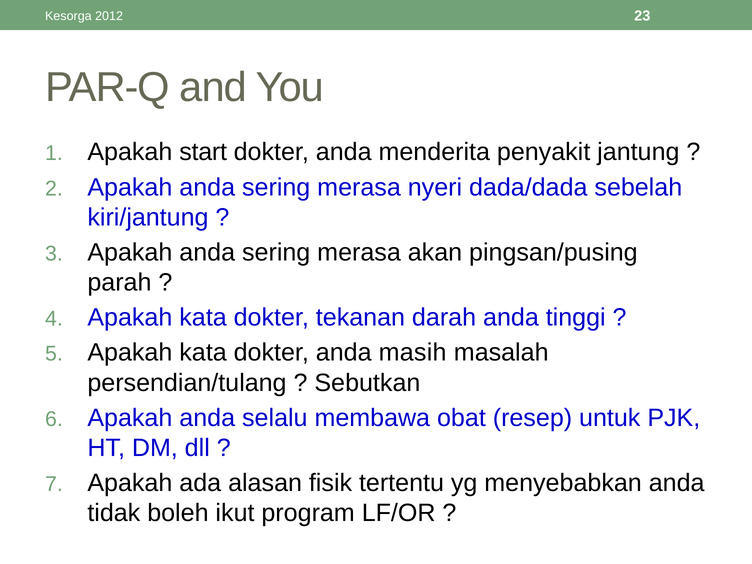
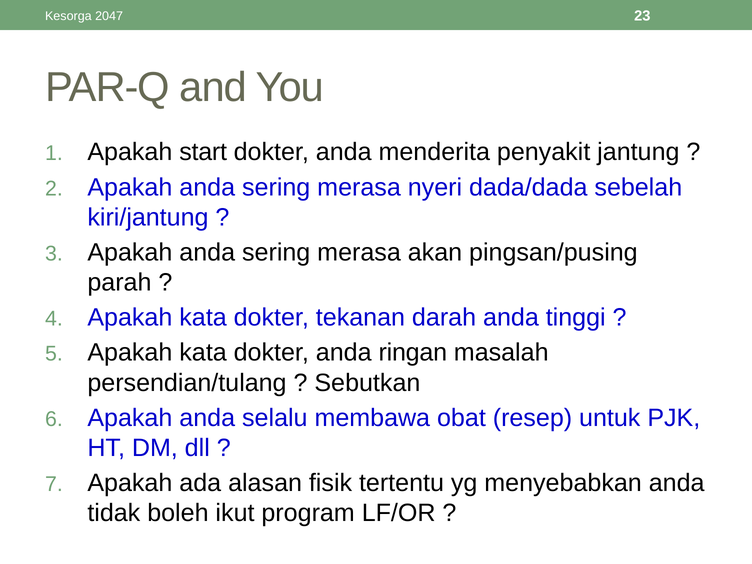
2012: 2012 -> 2047 (109, 16)
masih: masih -> ringan (413, 353)
